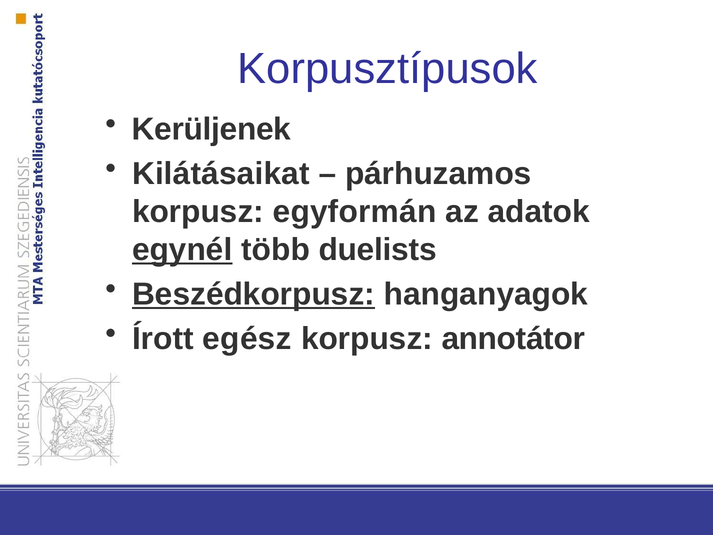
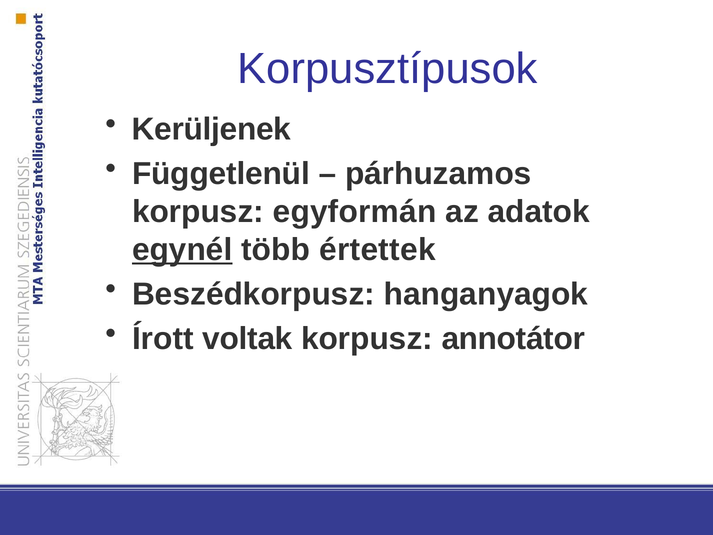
Kilátásaikat: Kilátásaikat -> Függetlenül (221, 174)
duelists: duelists -> értettek (377, 250)
Beszédkorpusz underline: present -> none (254, 294)
egész: egész -> voltak (247, 339)
